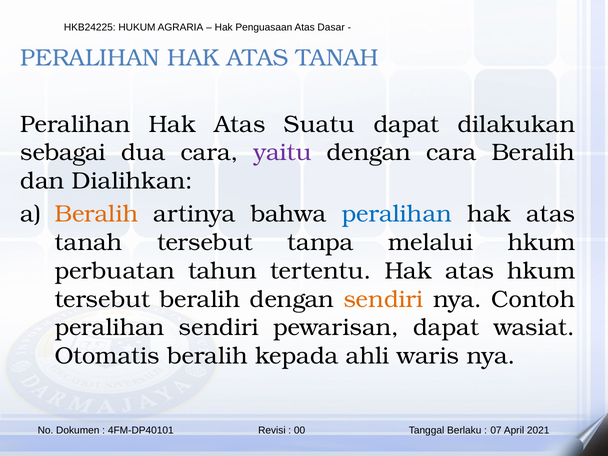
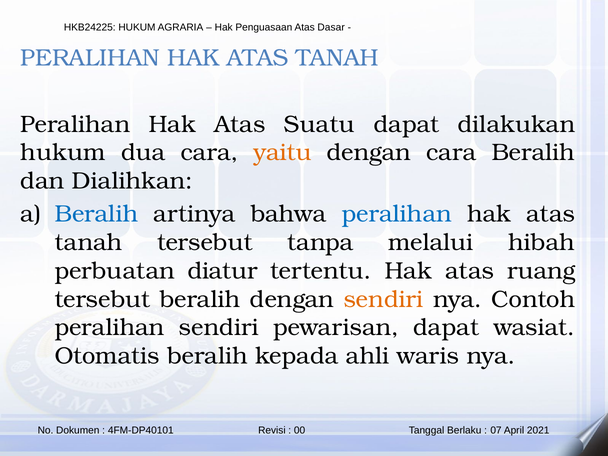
sebagai: sebagai -> hukum (63, 153)
yaitu colour: purple -> orange (283, 153)
Beralih colour: orange -> blue (96, 214)
melalui hkum: hkum -> hibah (542, 243)
tahun: tahun -> diatur (223, 271)
atas hkum: hkum -> ruang (541, 271)
